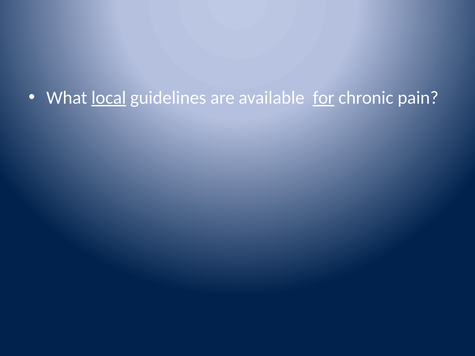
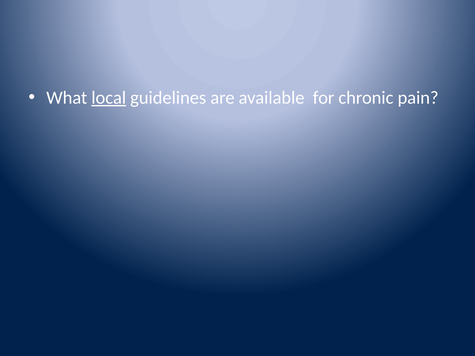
for underline: present -> none (324, 98)
